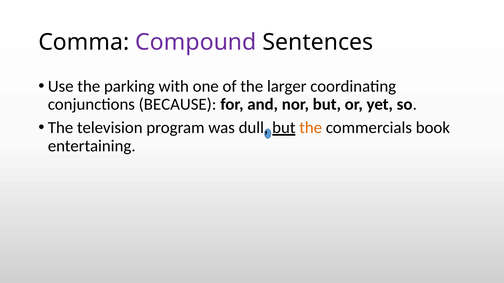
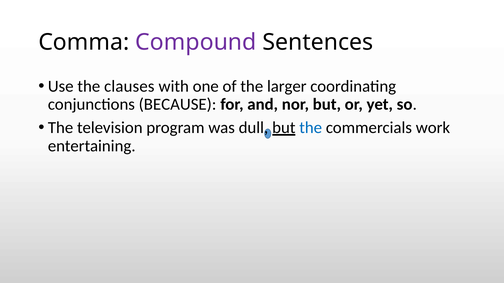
parking: parking -> clauses (129, 86)
the colour: orange -> blue (311, 128)
book: book -> work (433, 128)
